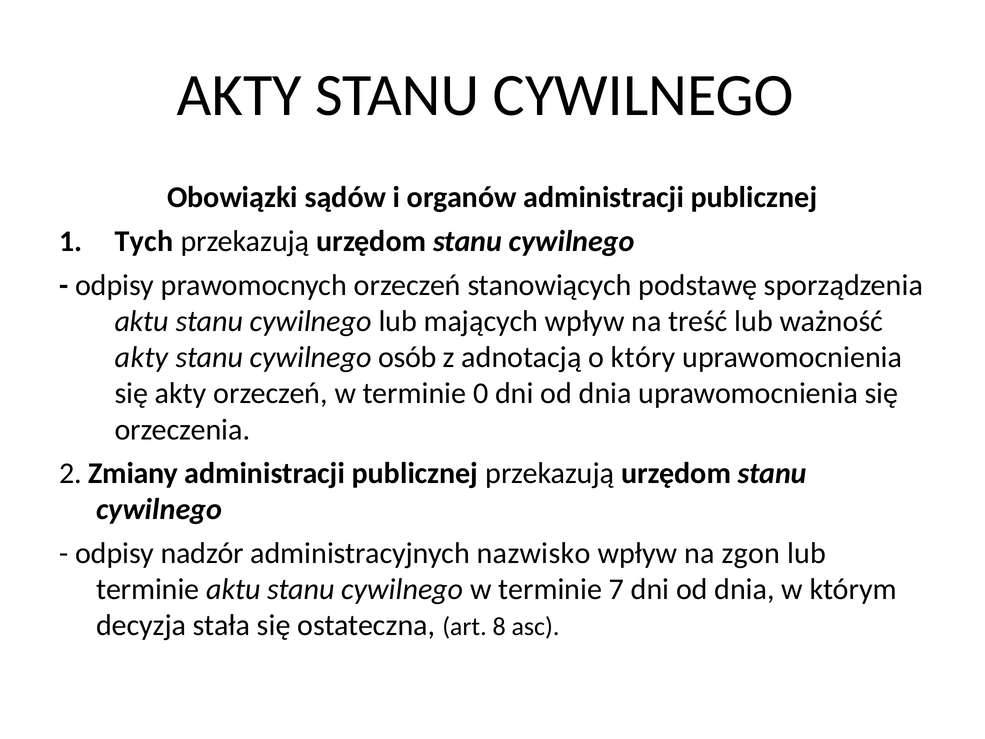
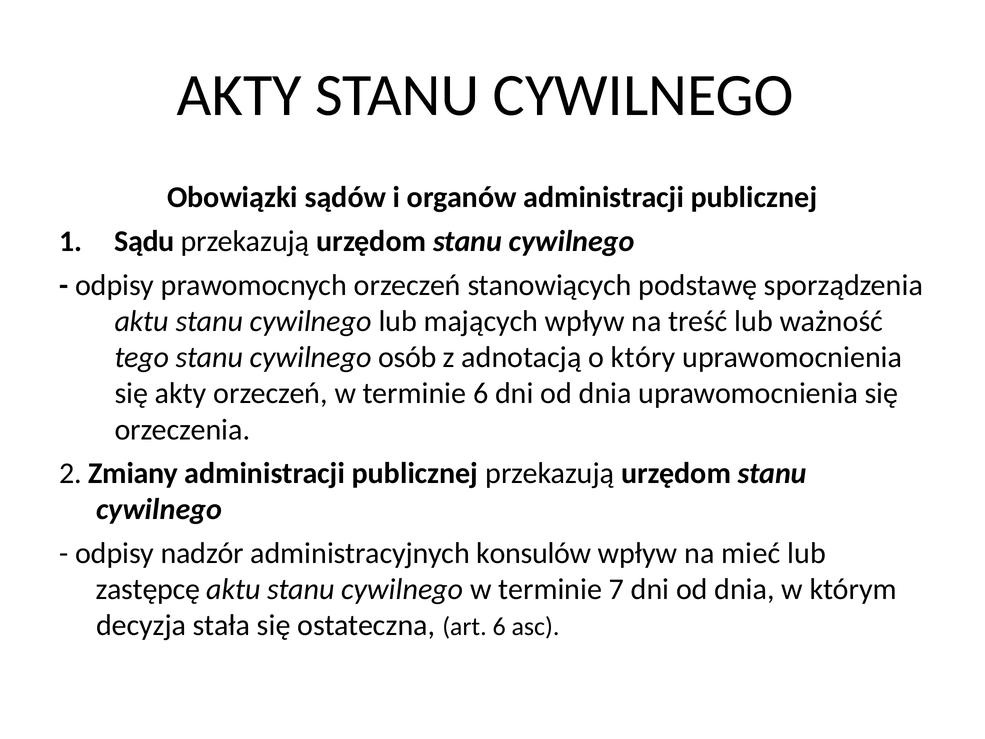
Tych: Tych -> Sądu (144, 241)
akty: akty -> tego (142, 357)
terminie 0: 0 -> 6 (481, 393)
nazwisko: nazwisko -> konsulów (534, 553)
zgon: zgon -> mieć (751, 553)
terminie: terminie -> zastępcę (148, 589)
art 8: 8 -> 6 (499, 627)
